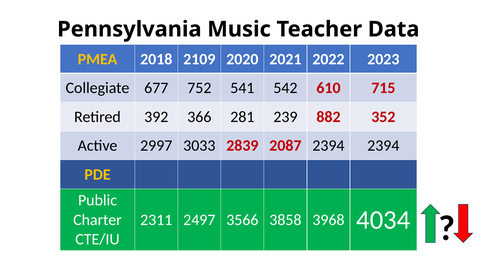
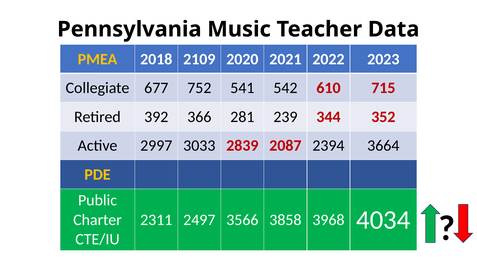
882: 882 -> 344 (328, 117)
2394 2394: 2394 -> 3664 (383, 146)
